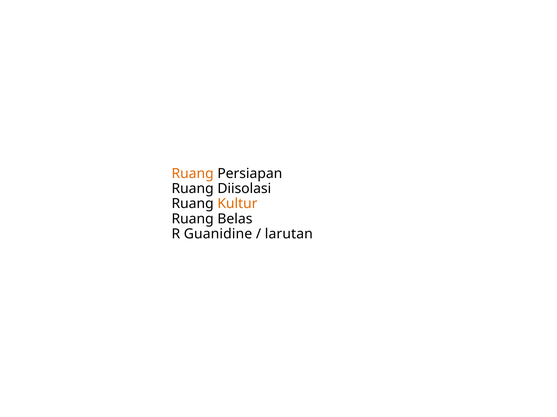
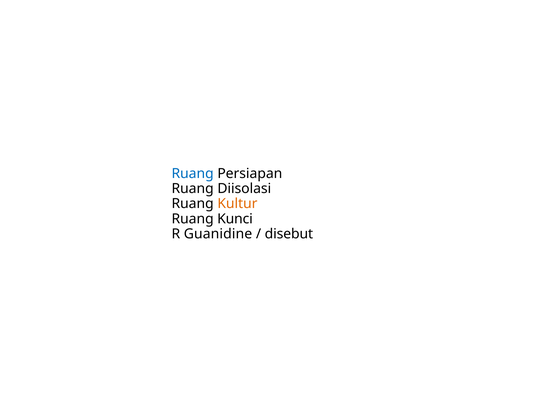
Ruang colour: orange -> blue (193, 174)
Belas: Belas -> Kunci (235, 219)
larutan: larutan -> disebut (289, 234)
